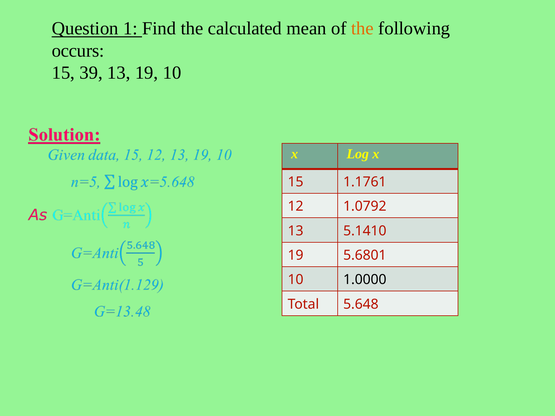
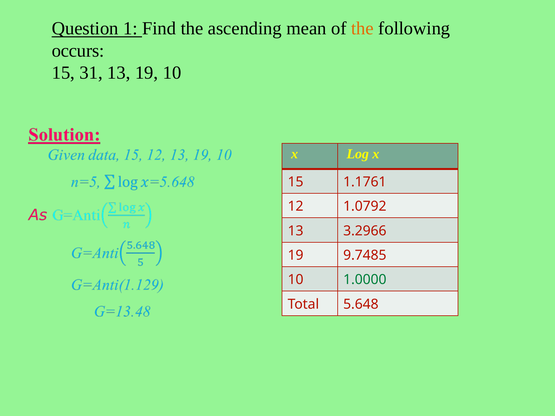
calculated: calculated -> ascending (245, 29)
39: 39 -> 31 (91, 73)
5.1410: 5.1410 -> 3.2966 (365, 231)
5.6801: 5.6801 -> 9.7485 (365, 255)
1.0000 colour: black -> green (365, 280)
